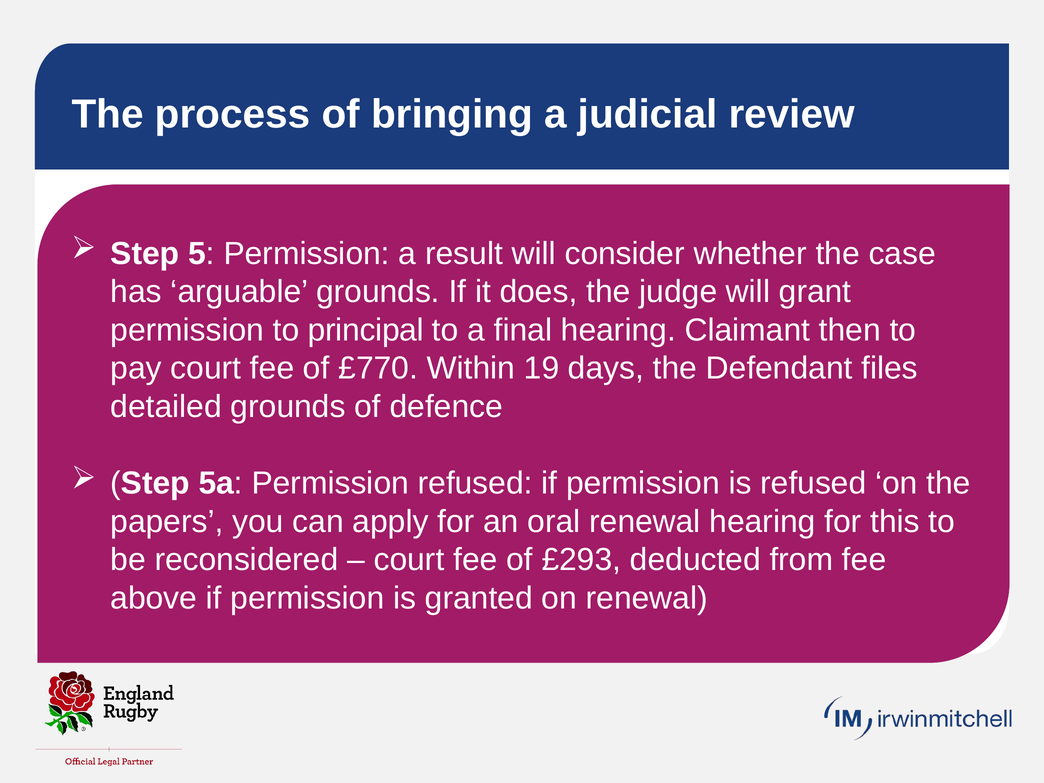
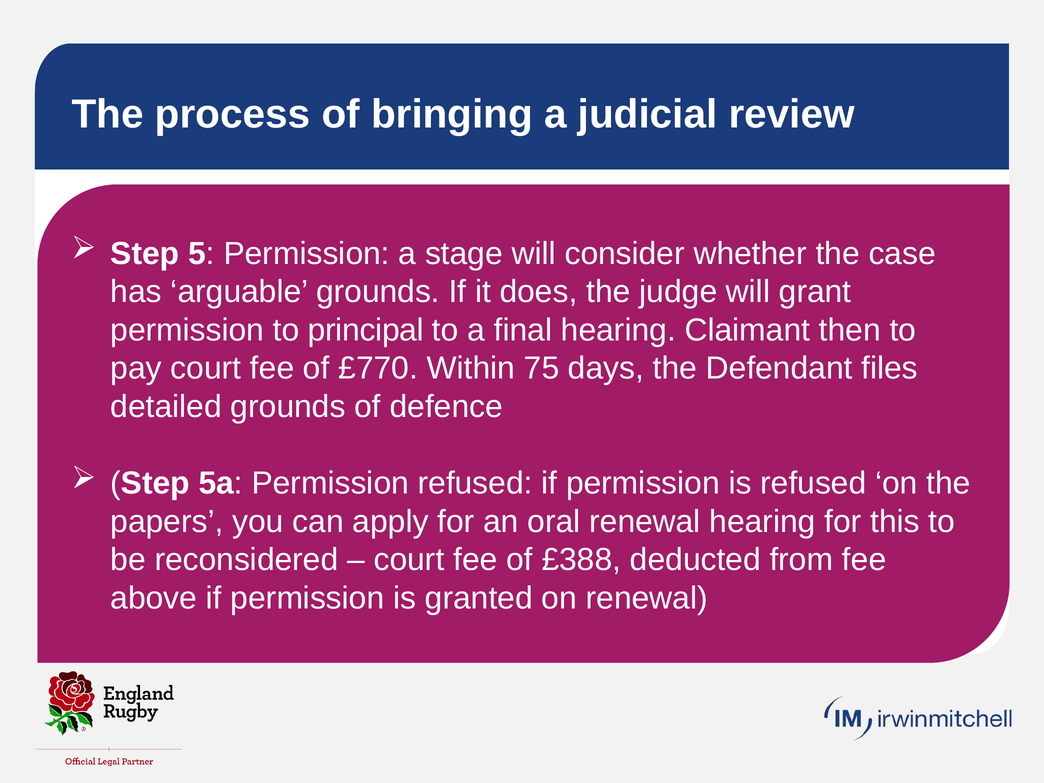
result: result -> stage (464, 254)
19: 19 -> 75 (542, 368)
£293: £293 -> £388 (581, 560)
